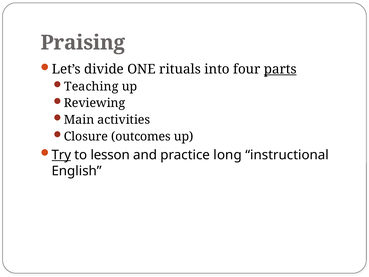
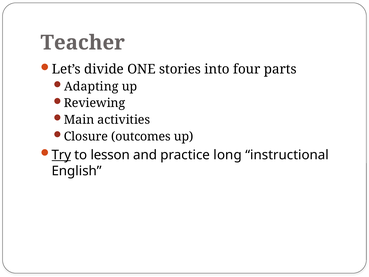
Praising: Praising -> Teacher (83, 43)
rituals: rituals -> stories (180, 69)
parts underline: present -> none (280, 69)
Teaching: Teaching -> Adapting (91, 86)
